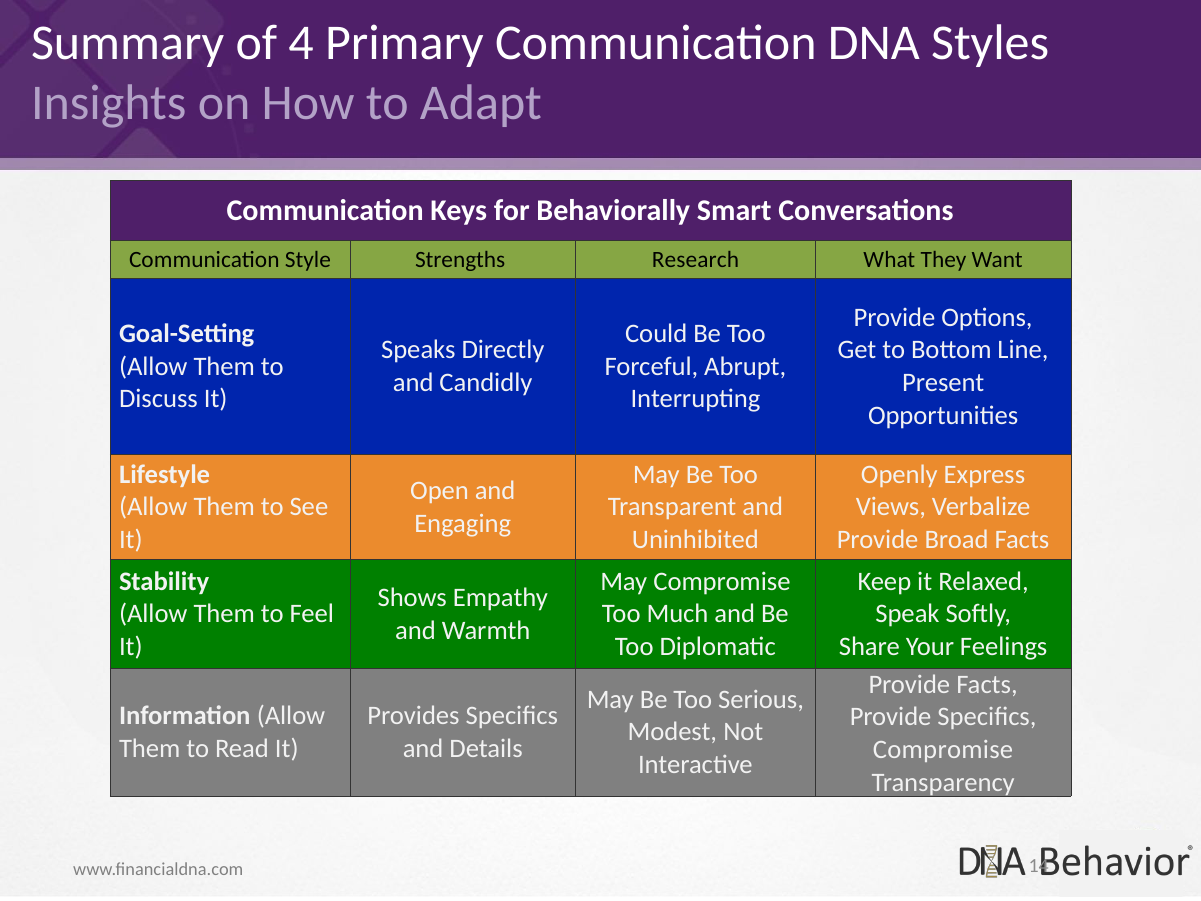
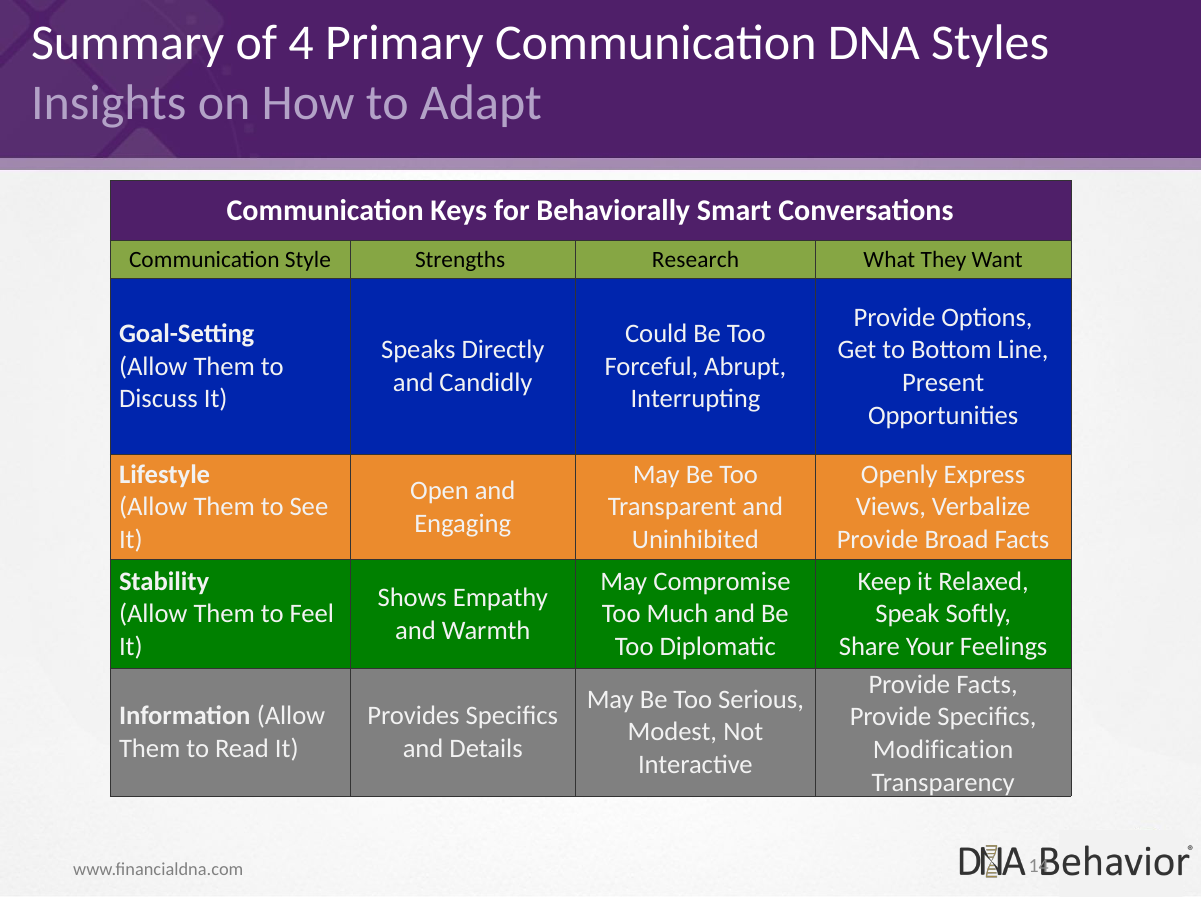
Compromise: Compromise -> Modification (943, 749)
